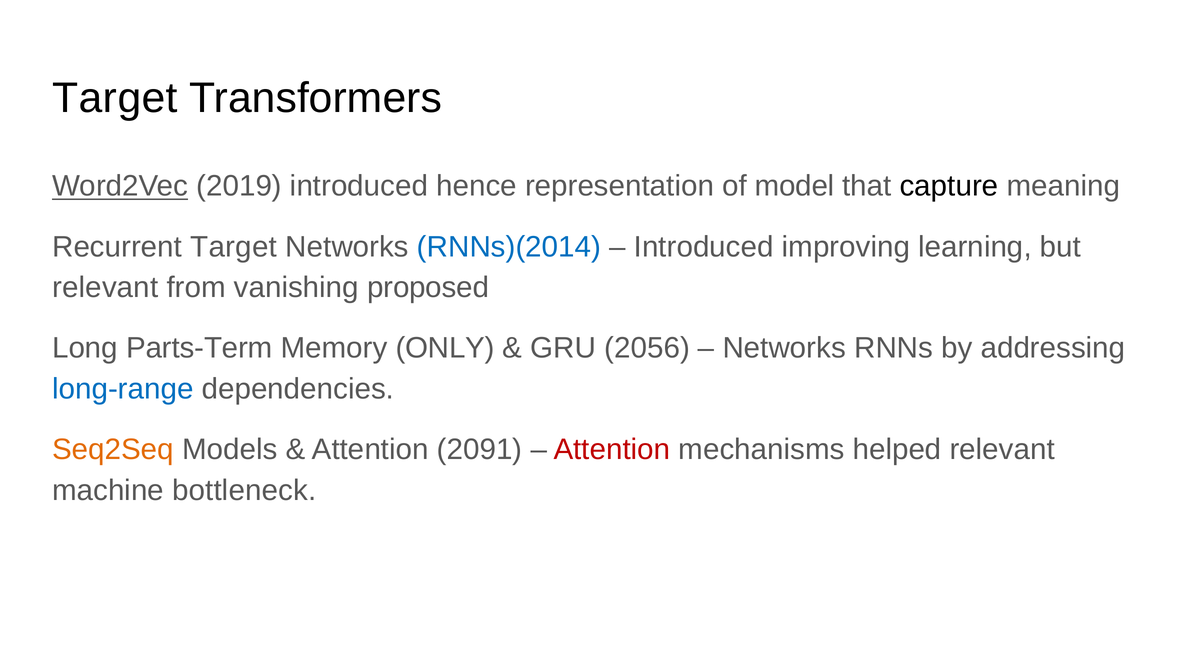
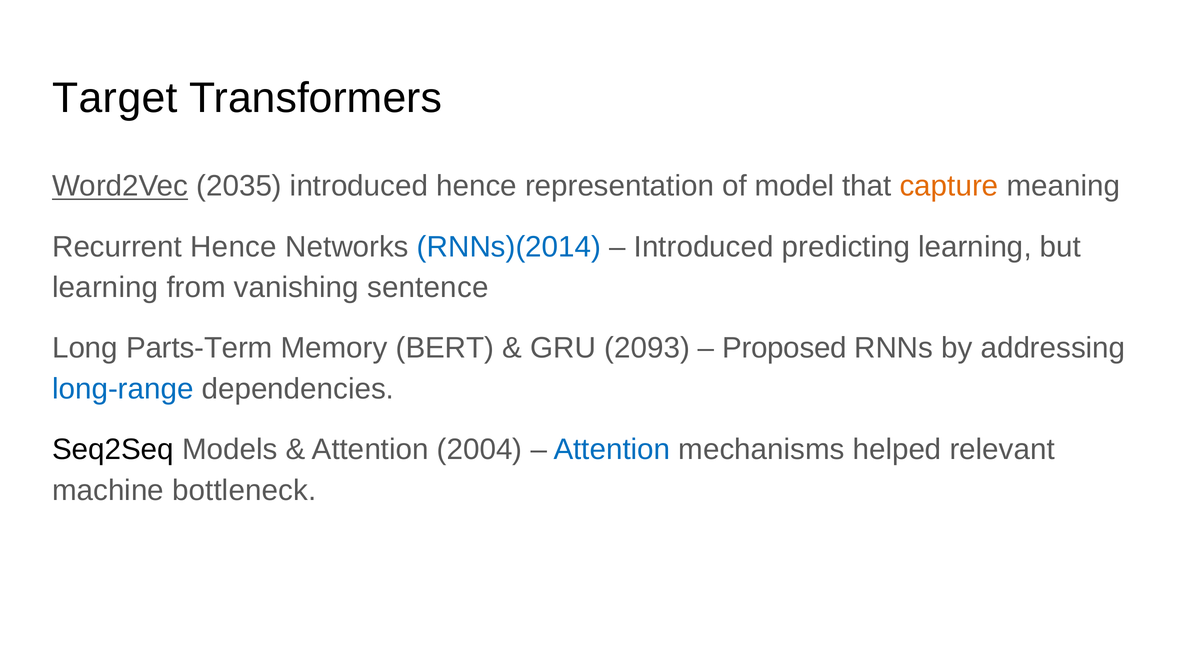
2019: 2019 -> 2035 (239, 186)
capture colour: black -> orange (949, 186)
Recurrent Target: Target -> Hence (234, 247)
improving: improving -> predicting (846, 247)
relevant: relevant -> learning (105, 288)
proposed: proposed -> sentence (428, 288)
ONLY: ONLY -> BERT (445, 348)
2056: 2056 -> 2093 (647, 348)
Networks: Networks -> Proposed (784, 348)
Seq2Seq colour: orange -> black (113, 450)
2091: 2091 -> 2004 (480, 450)
Attention colour: red -> blue (612, 450)
